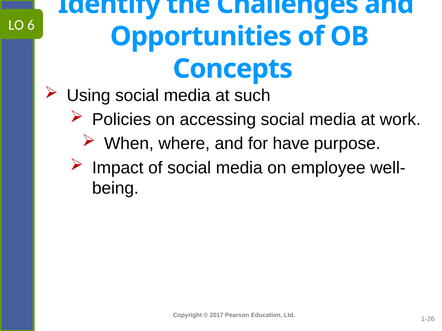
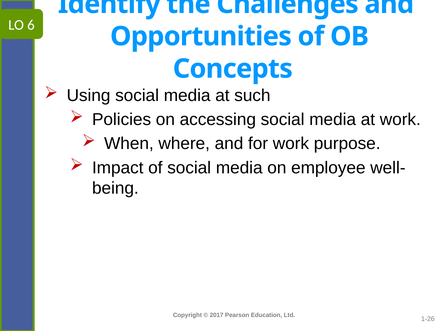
for have: have -> work (291, 144)
